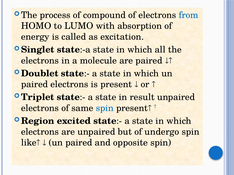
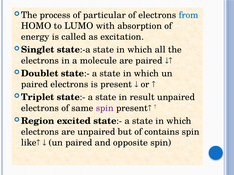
compound: compound -> particular (104, 15)
spin colour: blue -> purple (105, 108)
undergo: undergo -> contains (162, 132)
